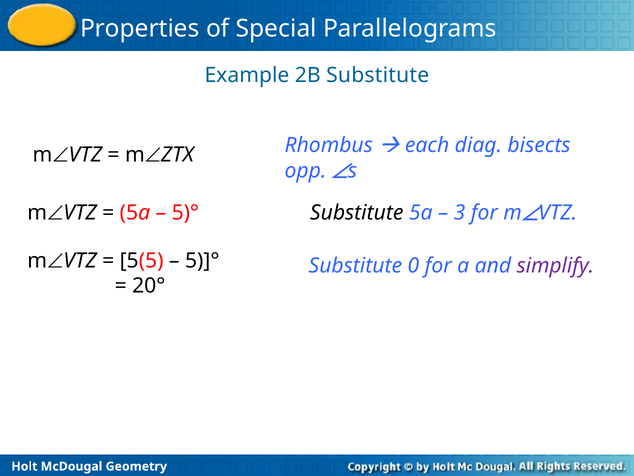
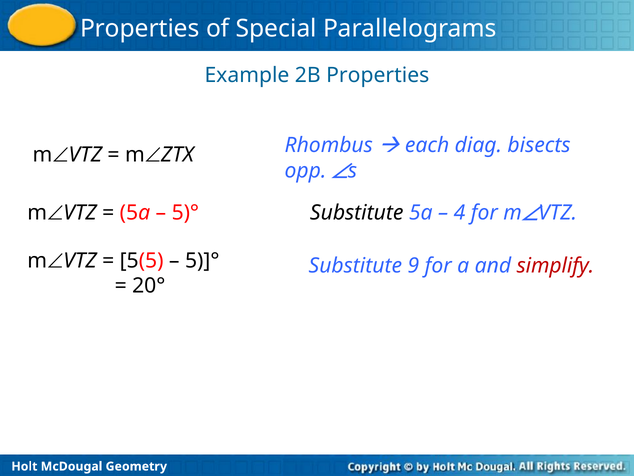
2B Substitute: Substitute -> Properties (378, 75)
3: 3 -> 4 (460, 213)
0: 0 -> 9 (413, 266)
simplify colour: purple -> red (555, 266)
